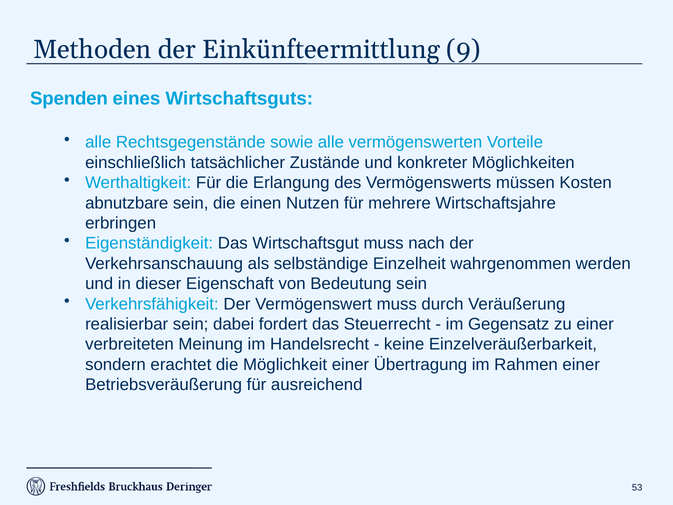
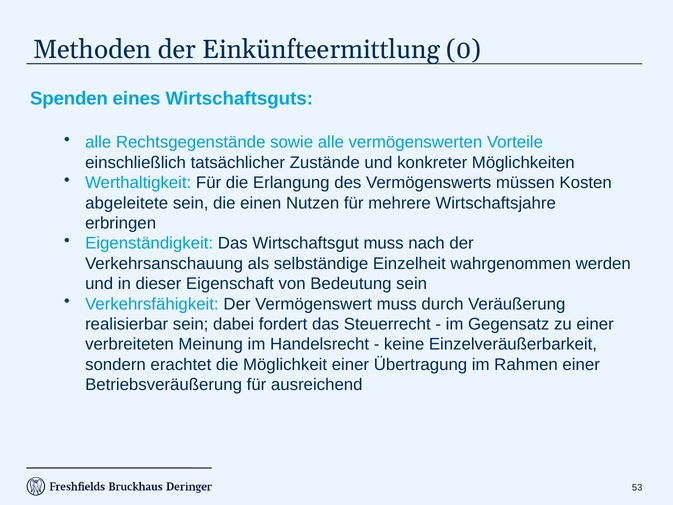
9: 9 -> 0 (464, 49)
abnutzbare: abnutzbare -> abgeleitete (127, 203)
